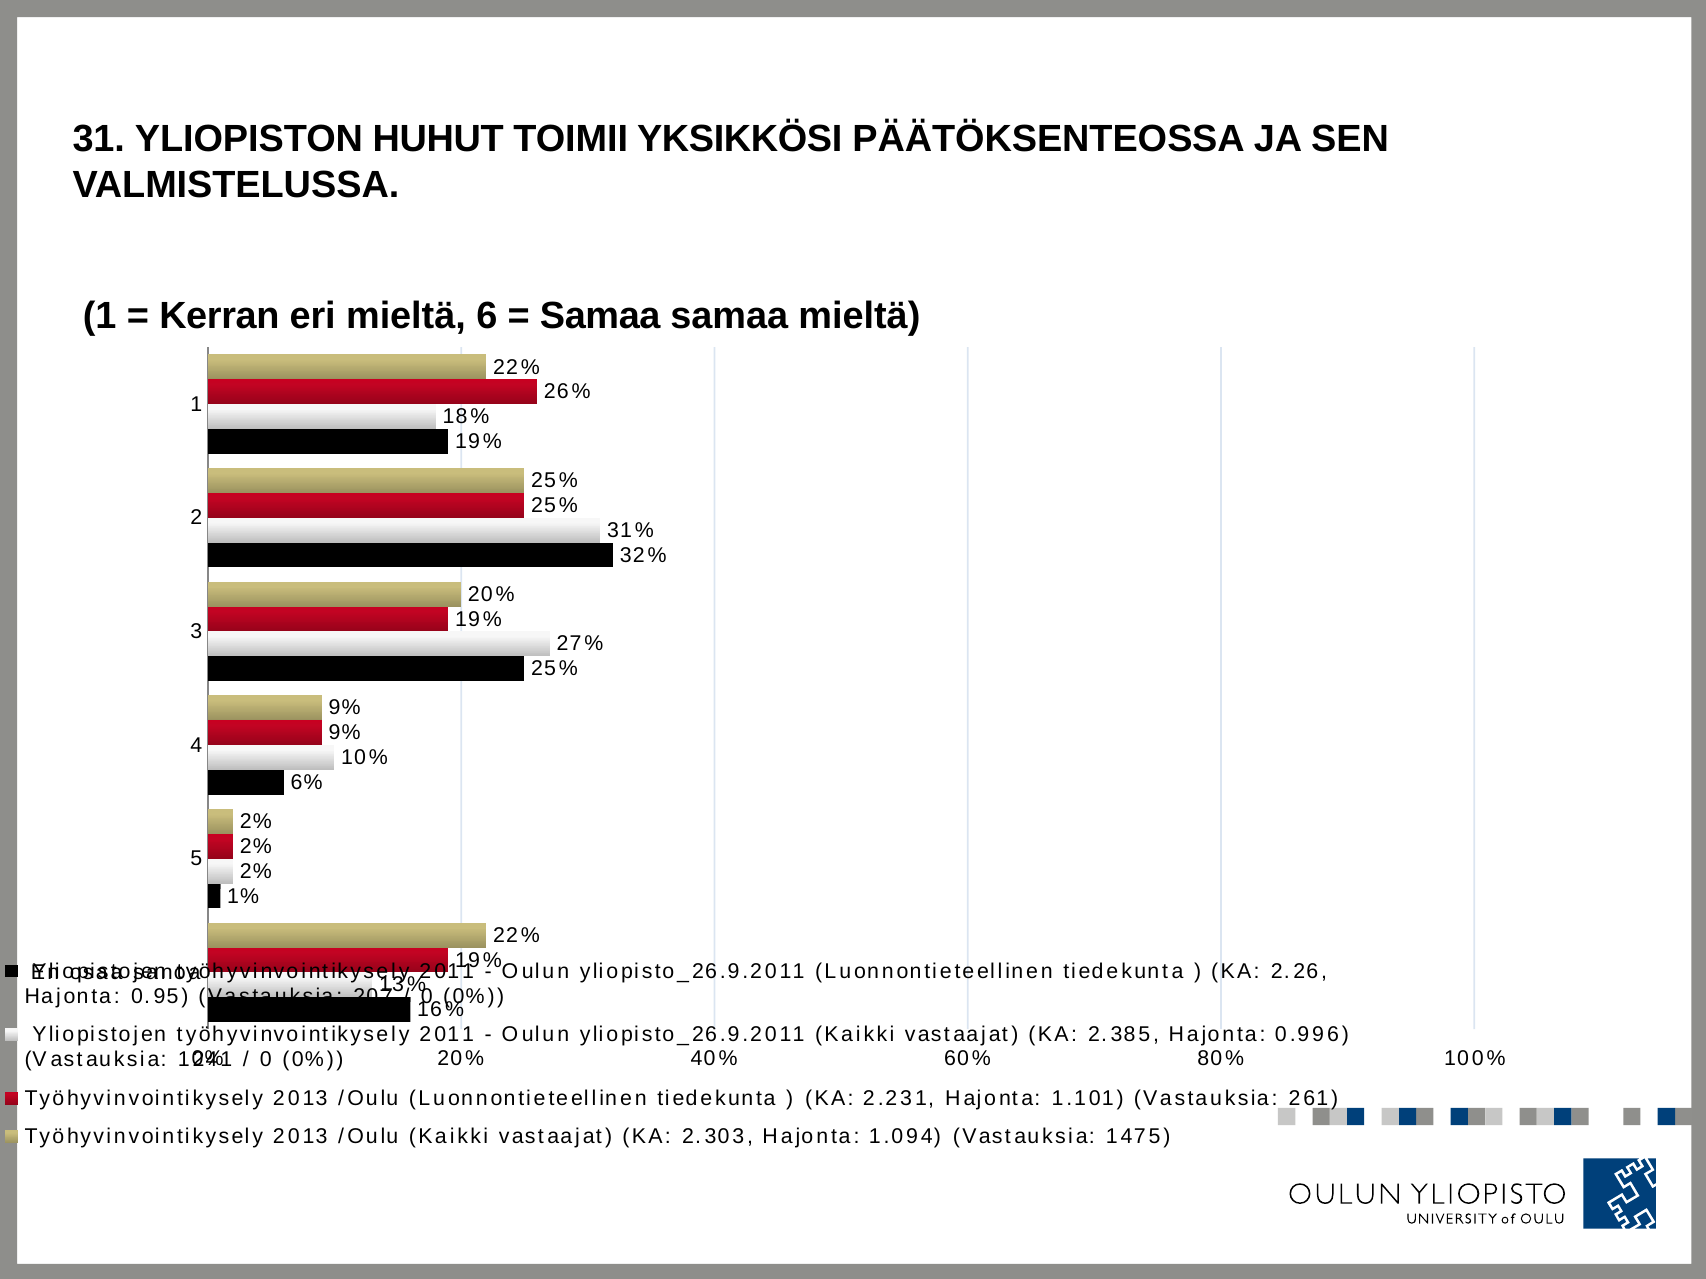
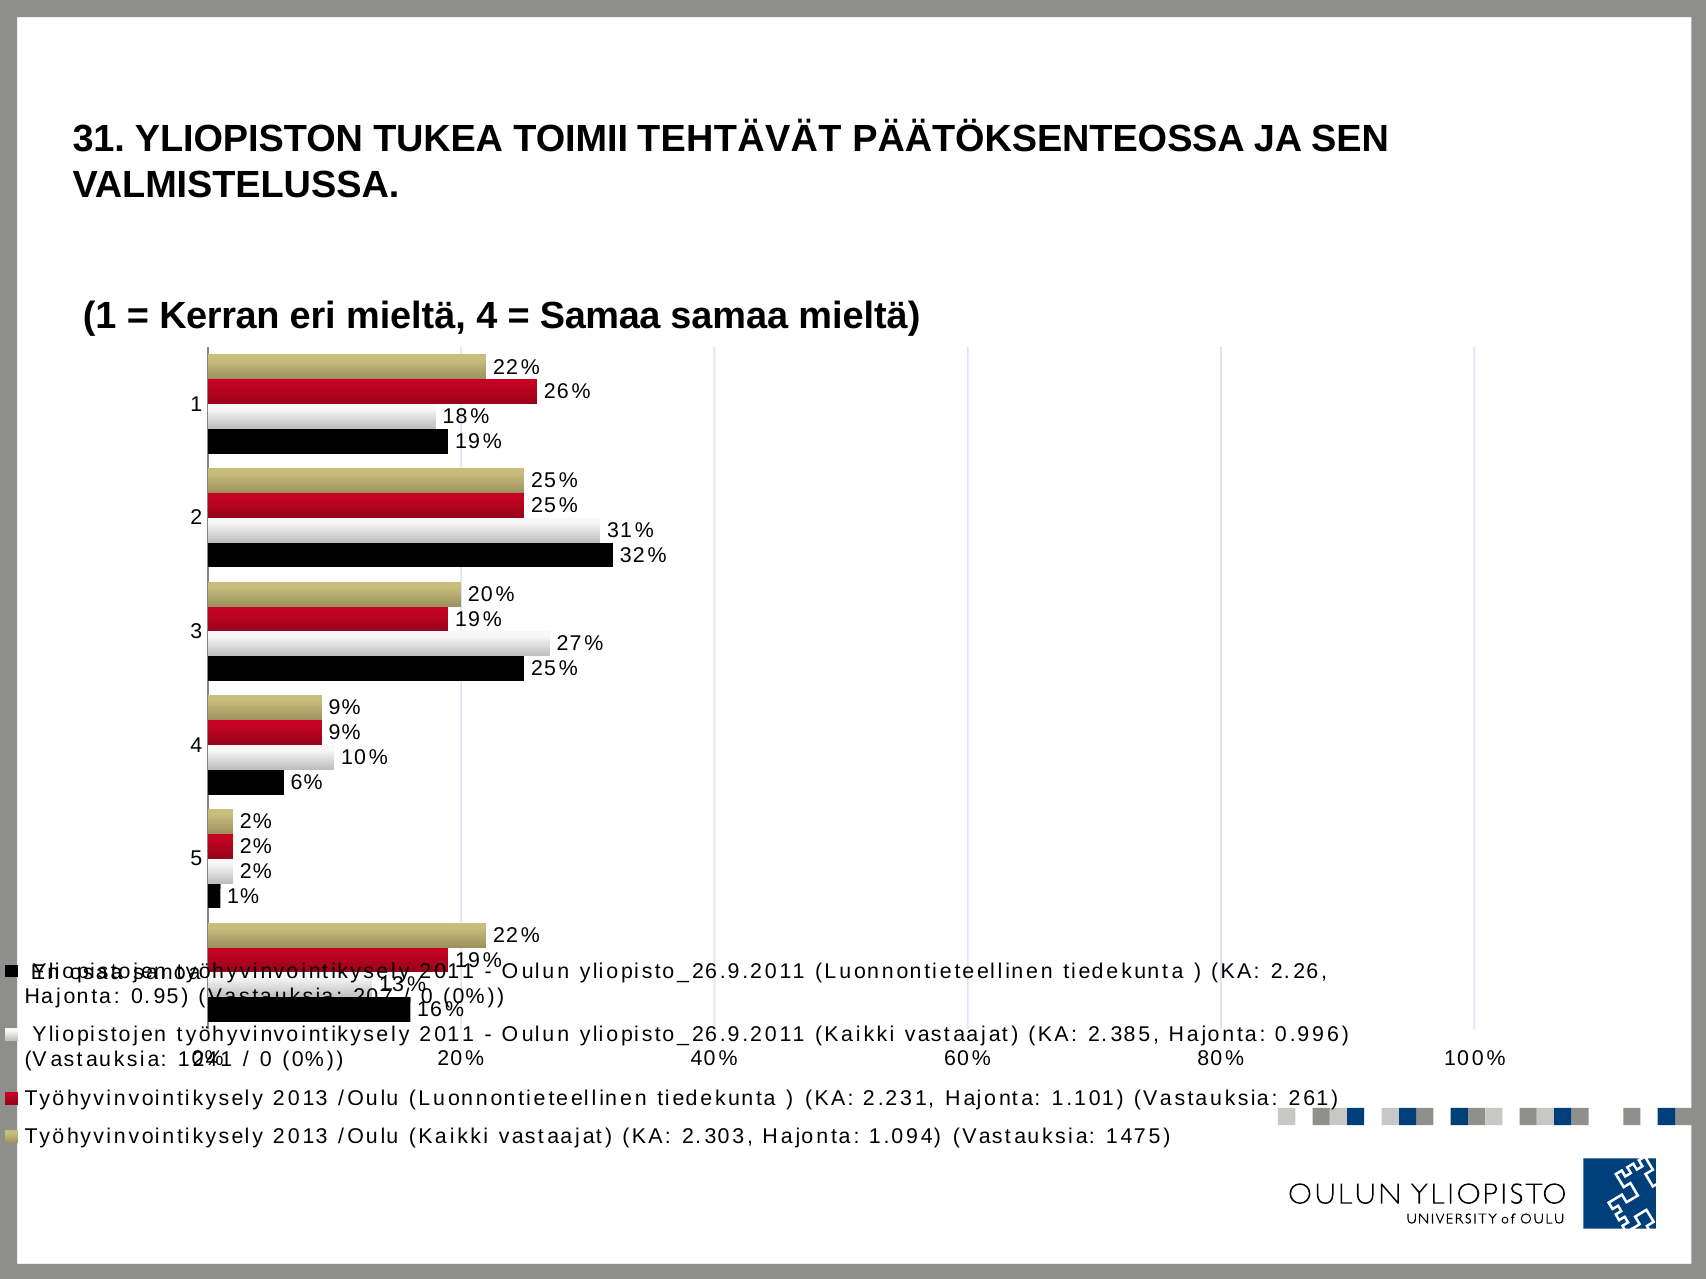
HUHUT: HUHUT -> TUKEA (438, 139)
YKSIKKÖSI: YKSIKKÖSI -> TEHTÄVÄT (739, 139)
mieltä 6: 6 -> 4 (487, 316)
